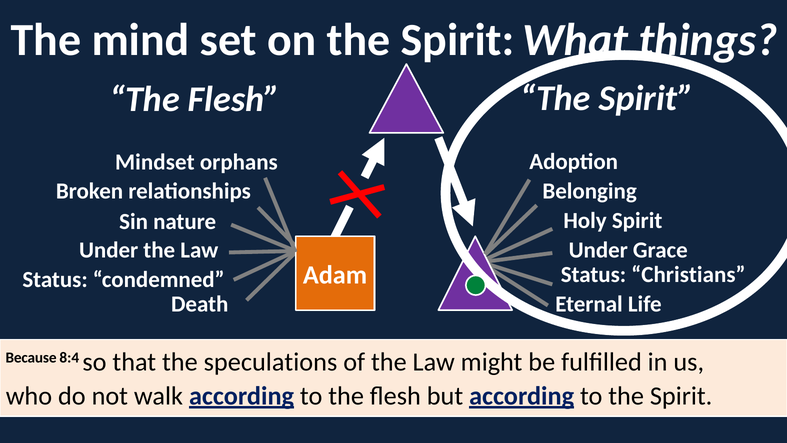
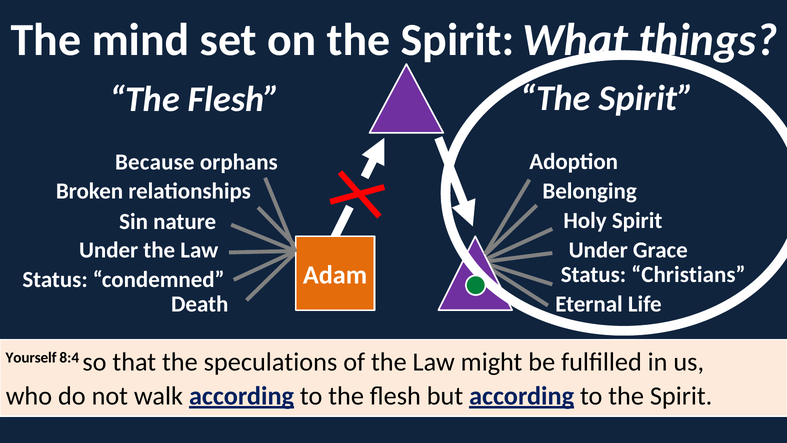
Mindset: Mindset -> Because (155, 162)
Because: Because -> Yourself (31, 358)
